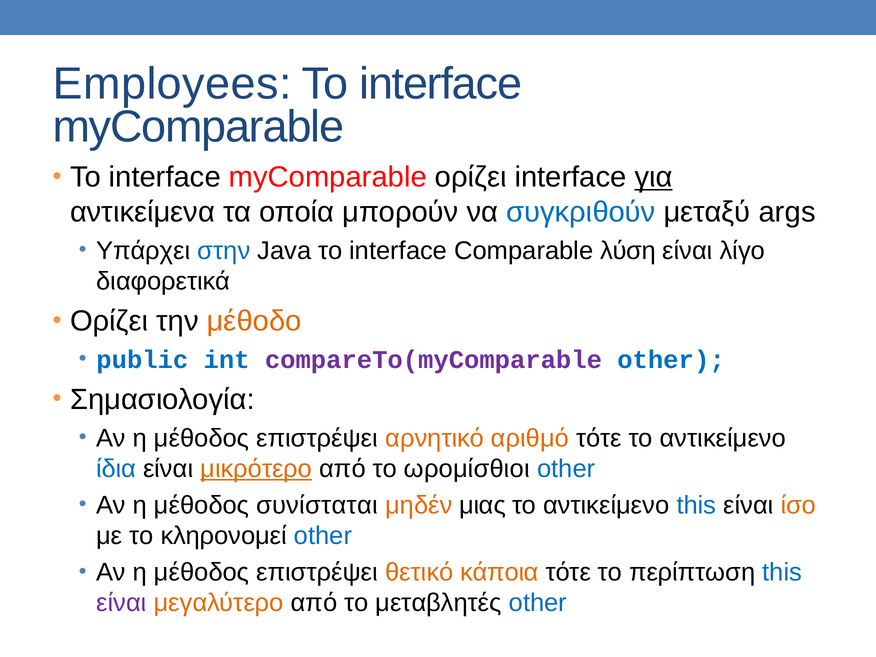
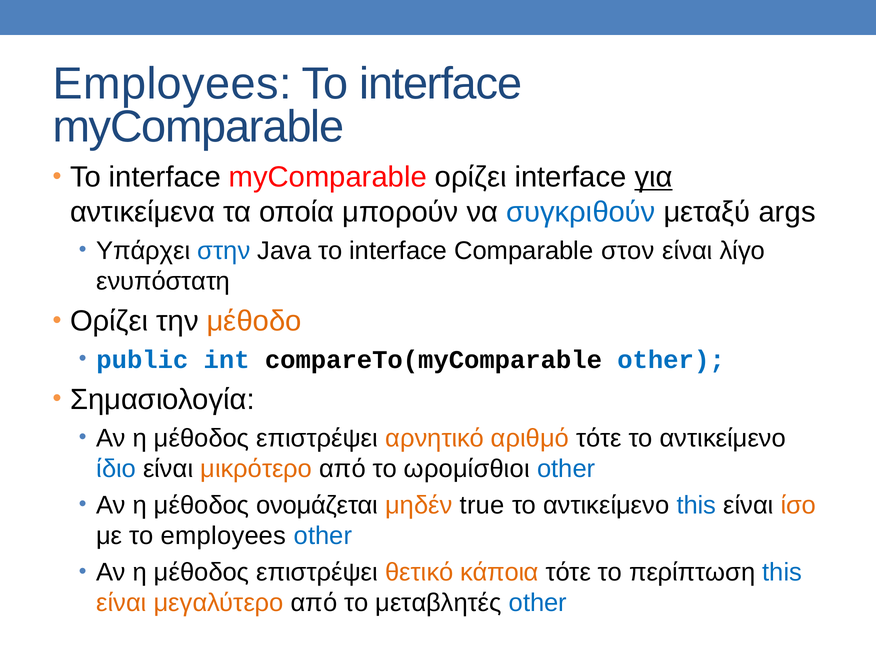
λύση: λύση -> στον (628, 251)
διαφορετικά: διαφορετικά -> ενυπόστατη (163, 281)
compareTo(myComparable colour: purple -> black (433, 360)
ίδια: ίδια -> ίδιο (116, 469)
μικρότερο underline: present -> none (256, 469)
συνίσταται: συνίσταται -> ονομάζεται (317, 505)
μιας: μιας -> true (482, 505)
το κληρονομεί: κληρονομεί -> employees (223, 536)
είναι colour: purple -> orange (121, 603)
